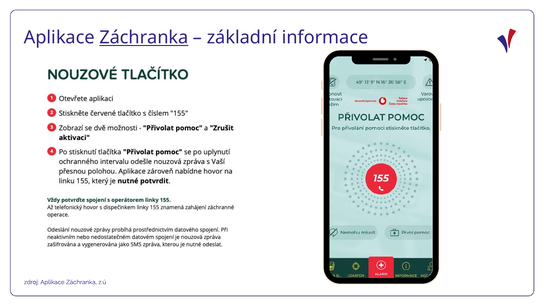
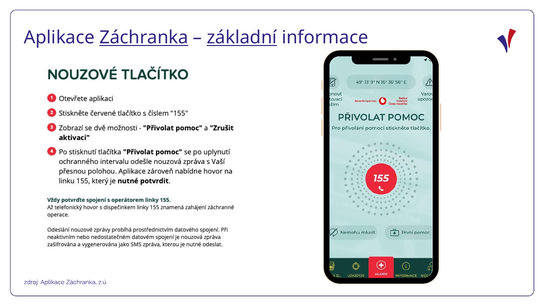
základní underline: none -> present (242, 38)
